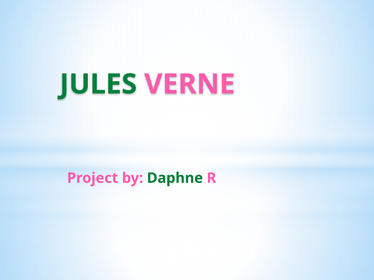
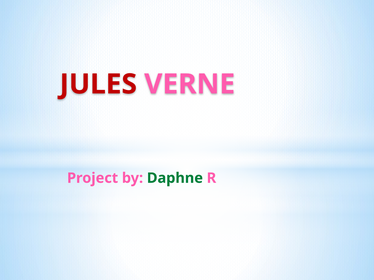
JULES colour: green -> red (98, 84)
